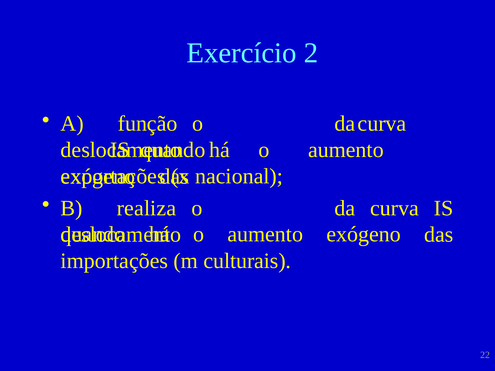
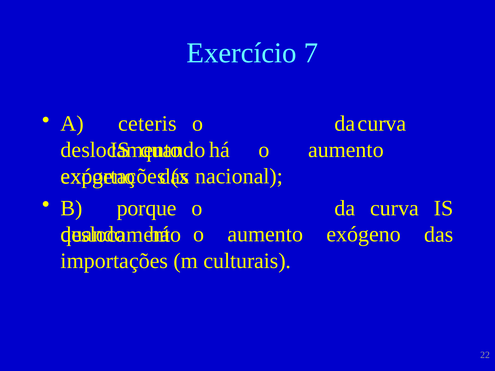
2: 2 -> 7 (311, 53)
função: função -> ceteris (147, 124)
realiza: realiza -> porque (147, 208)
